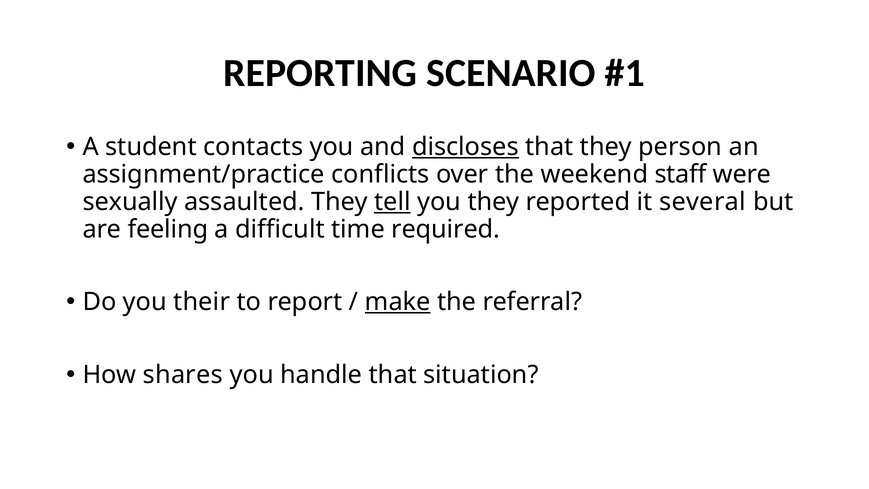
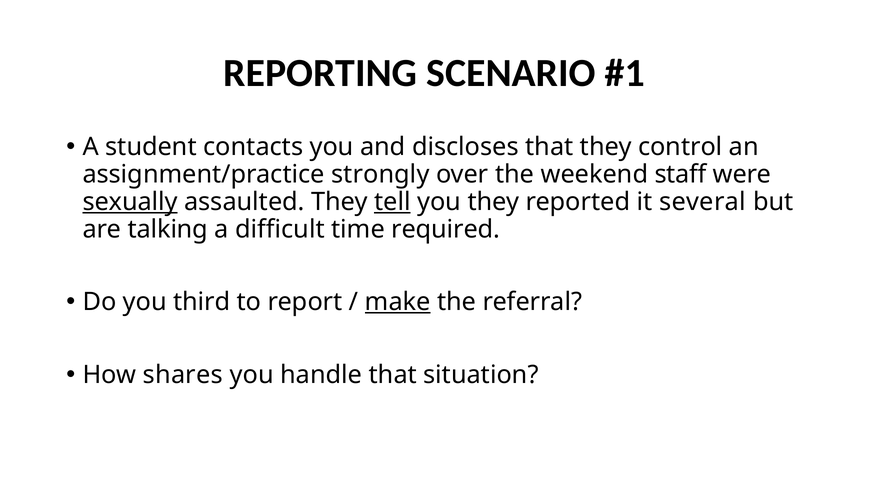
discloses underline: present -> none (465, 147)
person: person -> control (680, 147)
conflicts: conflicts -> strongly (380, 174)
sexually underline: none -> present (130, 202)
feeling: feeling -> talking (168, 229)
their: their -> third (202, 302)
